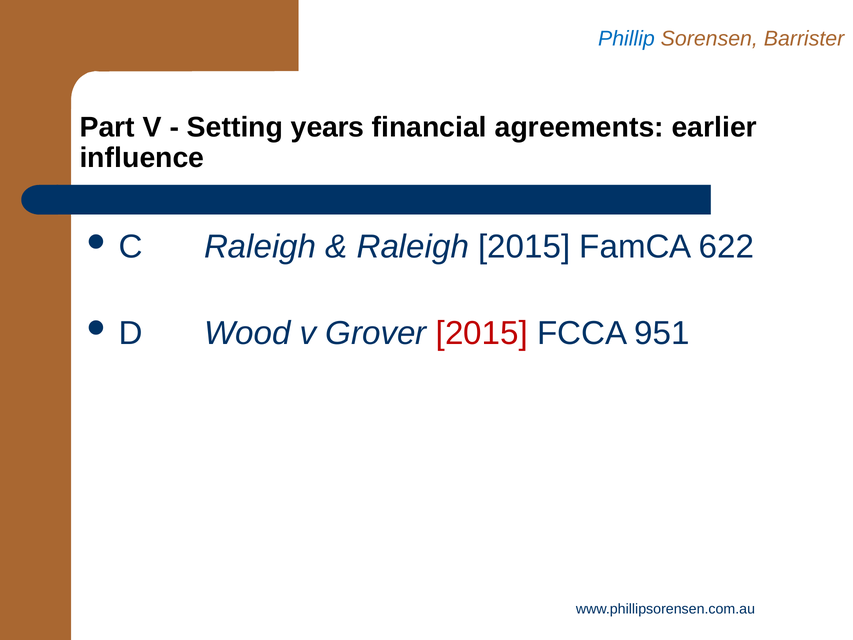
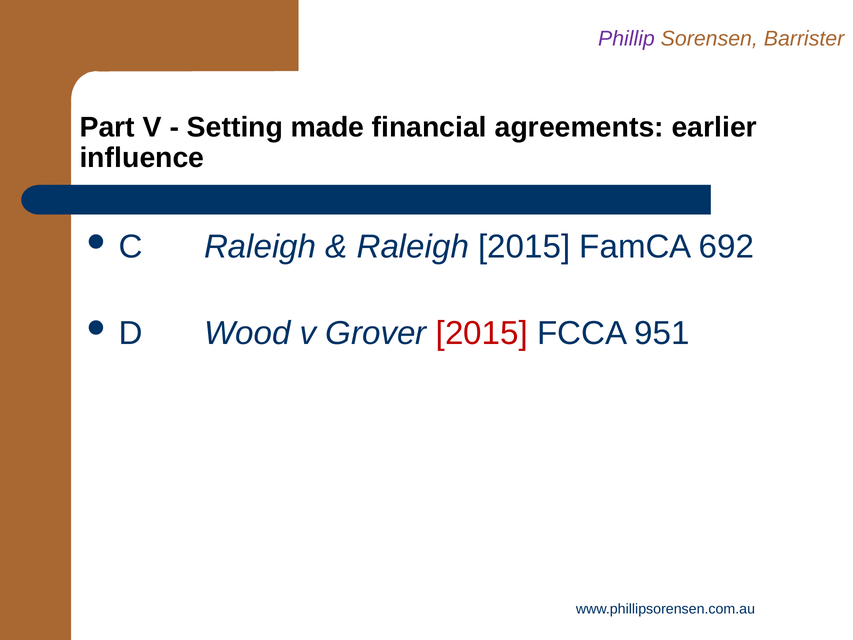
Phillip colour: blue -> purple (626, 39)
years: years -> made (328, 127)
622: 622 -> 692 (727, 247)
